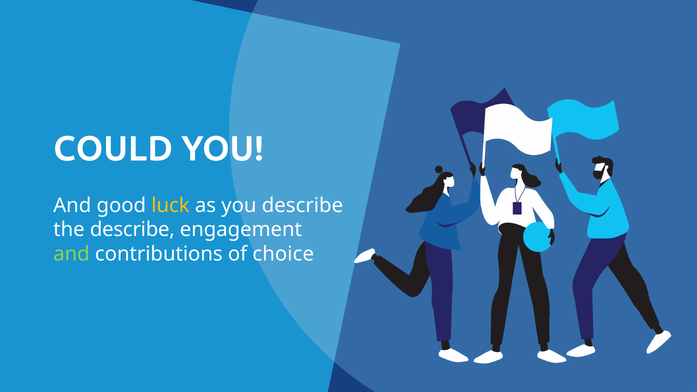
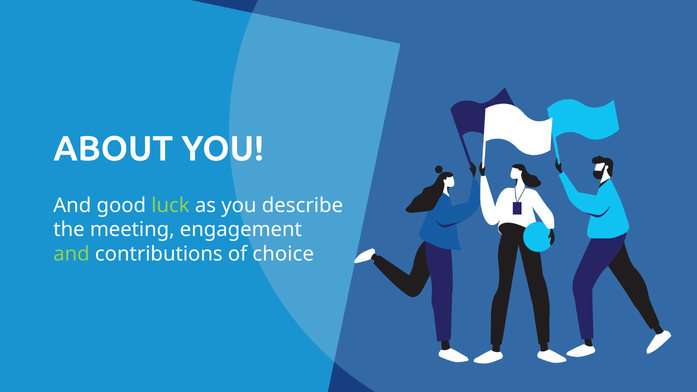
COULD: COULD -> ABOUT (113, 149)
luck colour: yellow -> light green (171, 205)
the describe: describe -> meeting (132, 230)
